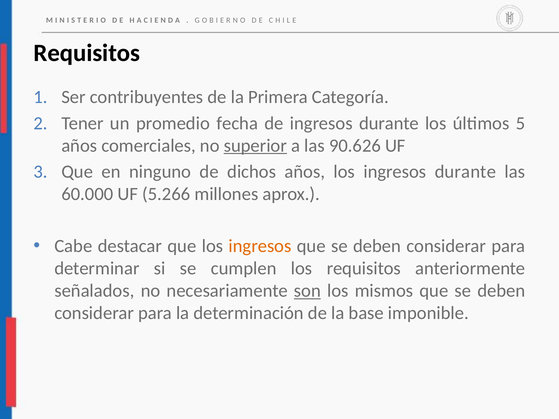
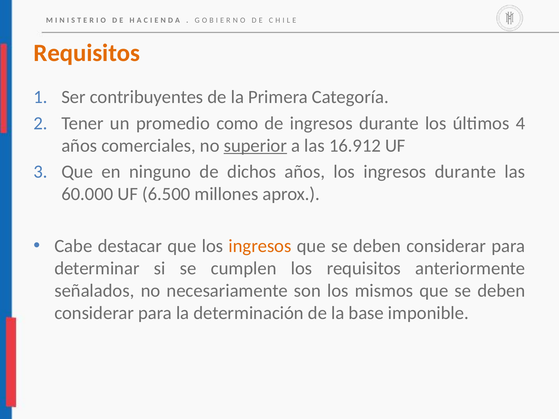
Requisitos colour: black -> orange (87, 53)
fecha: fecha -> como (237, 123)
5: 5 -> 4 (520, 123)
90.626: 90.626 -> 16.912 (355, 146)
5.266: 5.266 -> 6.500 (166, 194)
son underline: present -> none (307, 291)
